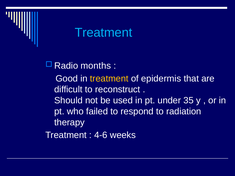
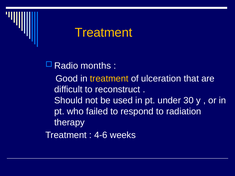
Treatment colour: light blue -> yellow (103, 33)
epidermis: epidermis -> ulceration (161, 79)
35: 35 -> 30 (189, 101)
